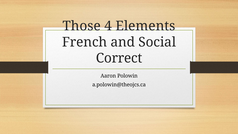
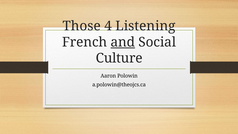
Elements: Elements -> Listening (145, 26)
and underline: none -> present (123, 42)
Correct: Correct -> Culture (119, 58)
